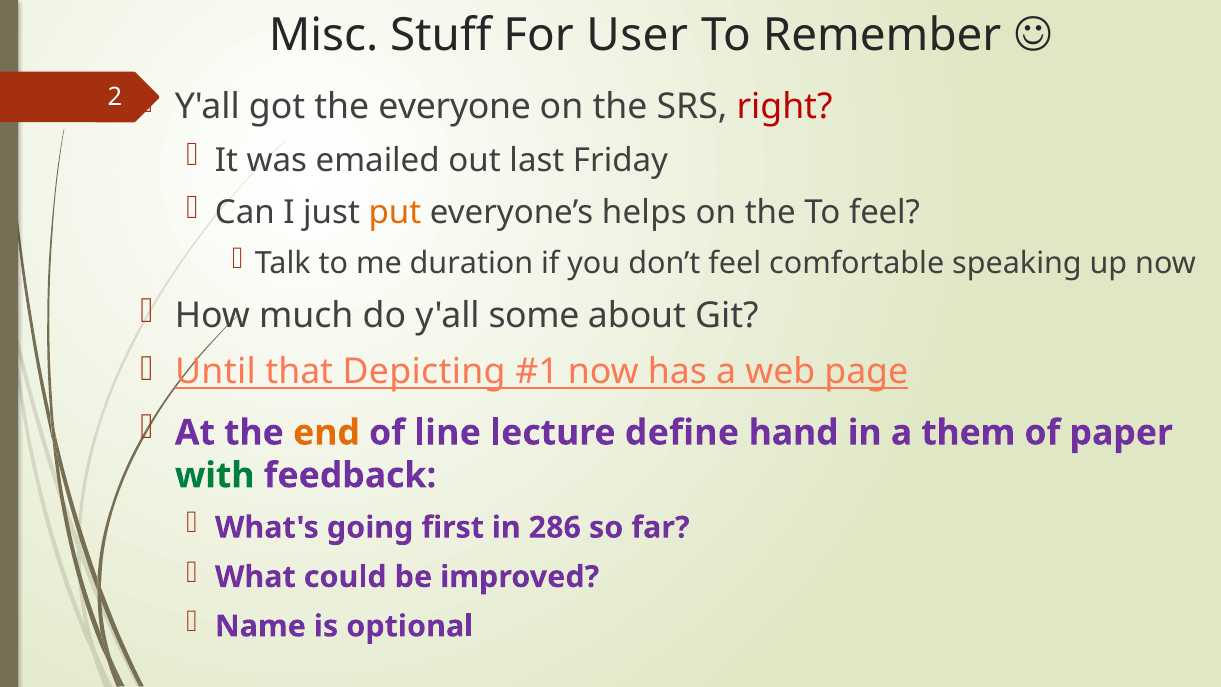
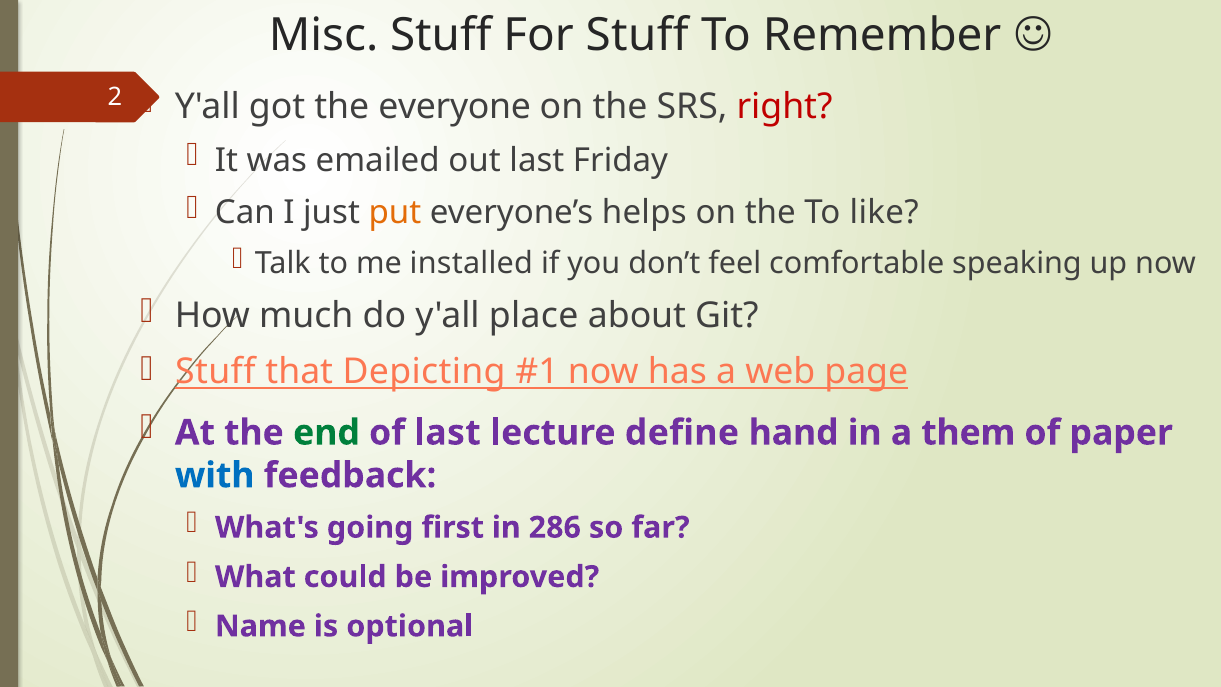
For User: User -> Stuff (637, 35)
To feel: feel -> like (884, 213)
duration: duration -> installed (471, 263)
some: some -> place (534, 316)
Until: Until -> Stuff (215, 372)
end colour: orange -> green (326, 433)
of line: line -> last (448, 433)
with colour: green -> blue (215, 475)
